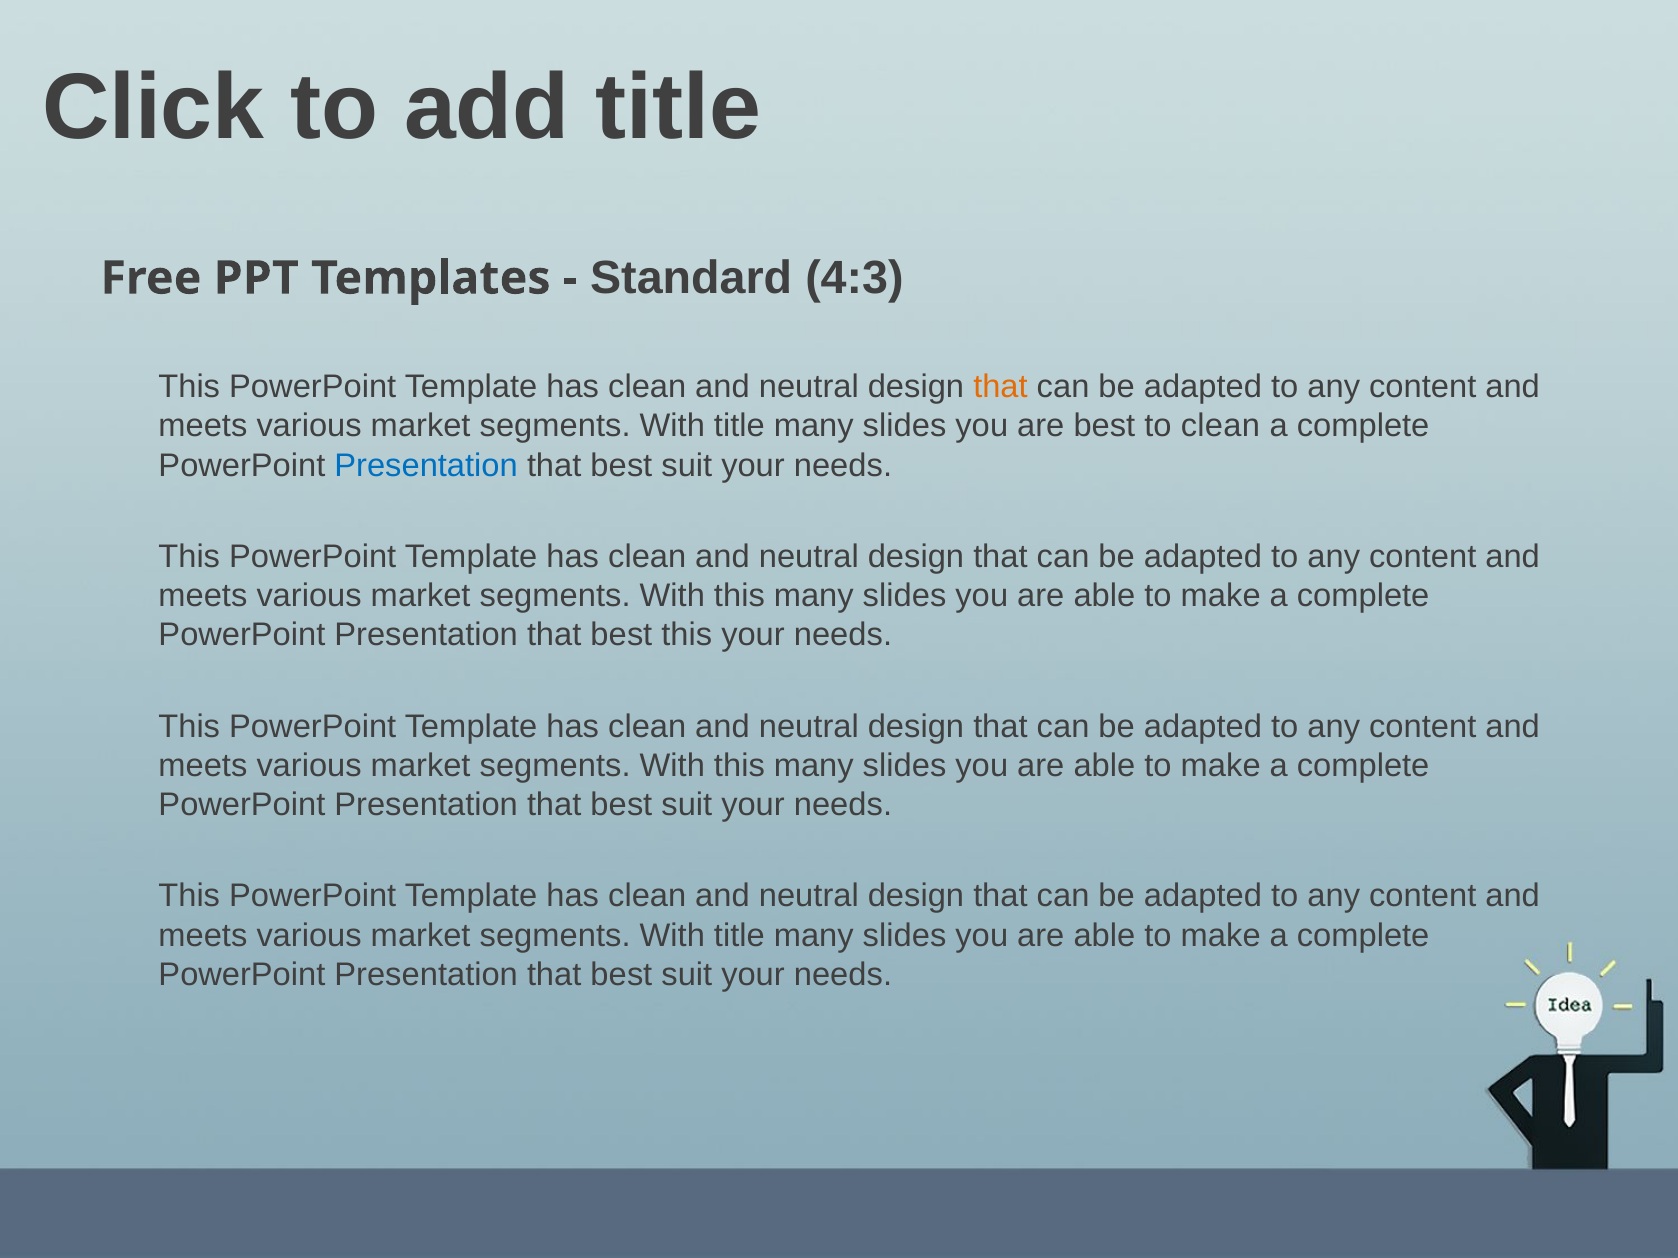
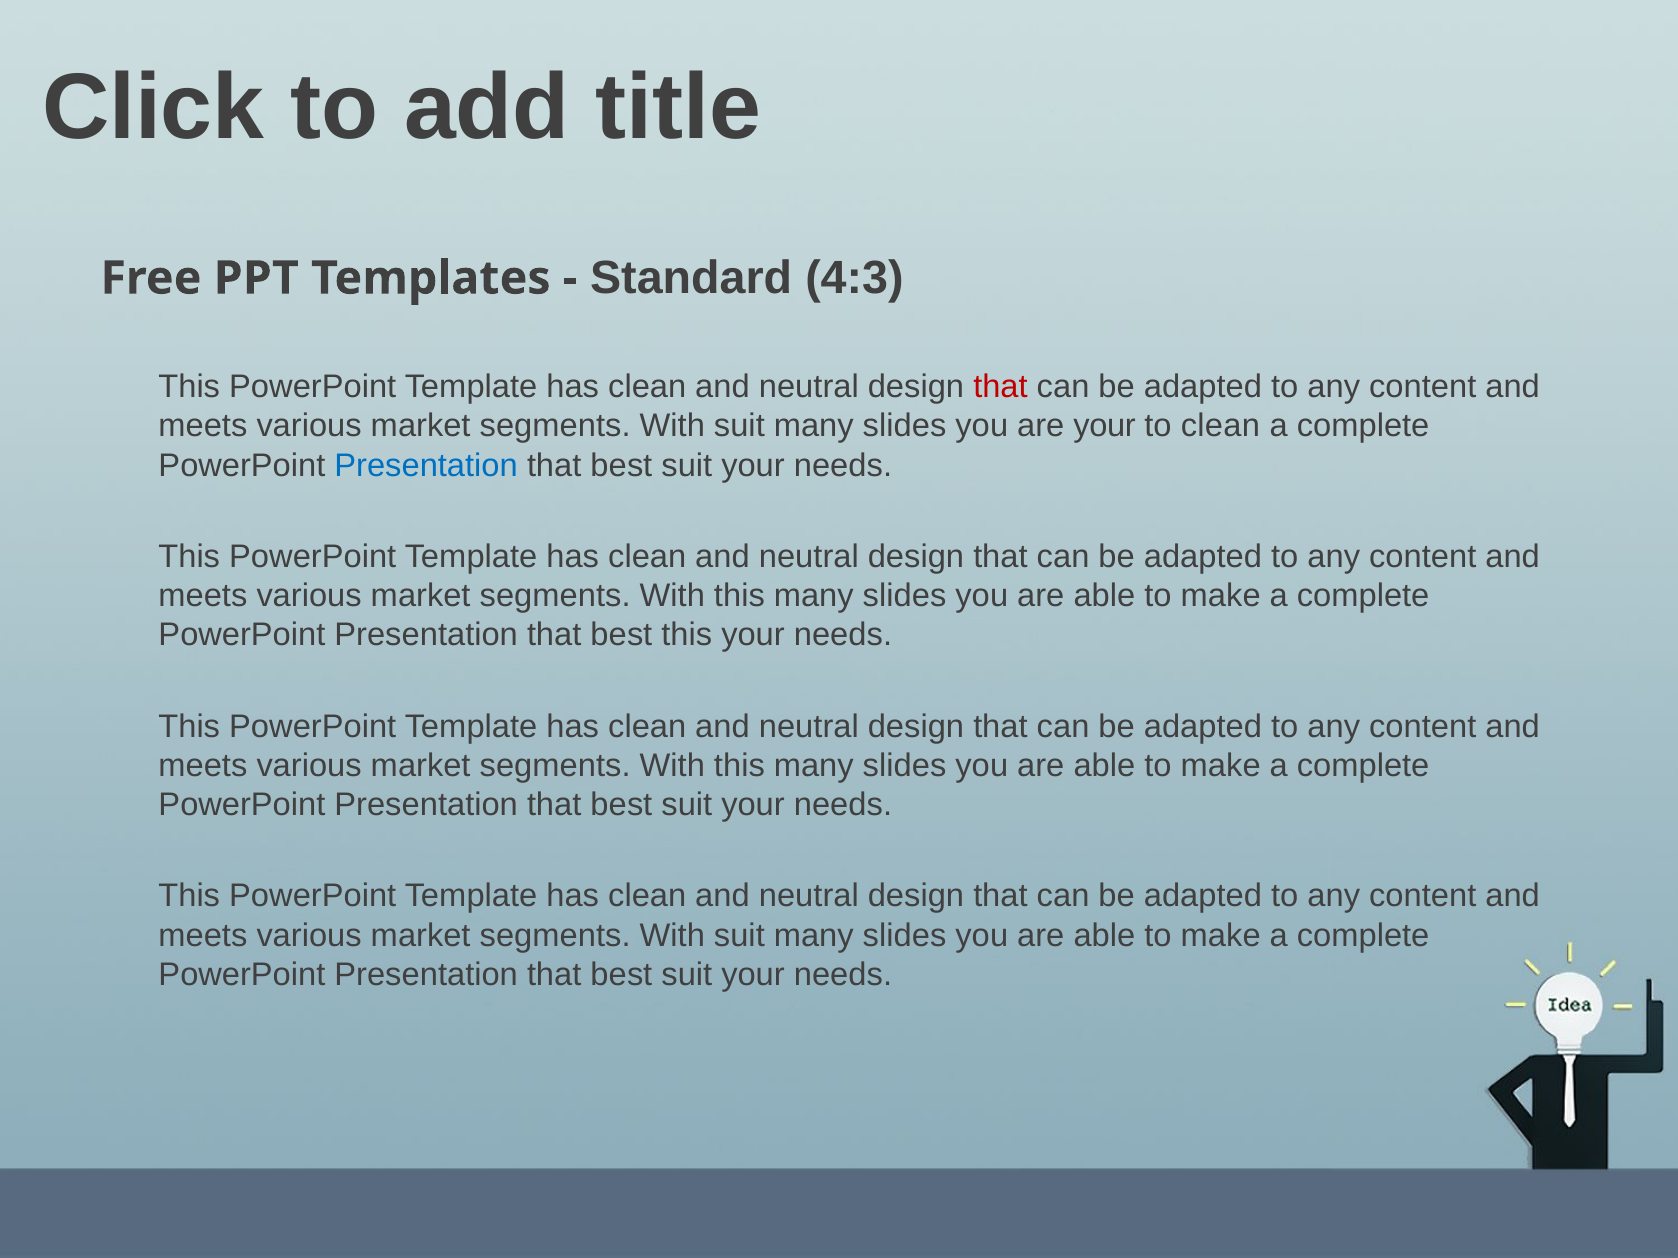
that colour: orange -> red (1000, 387)
title: title -> suit (739, 426)
are best: best -> your (1105, 426)
title: title -> suit (739, 936)
